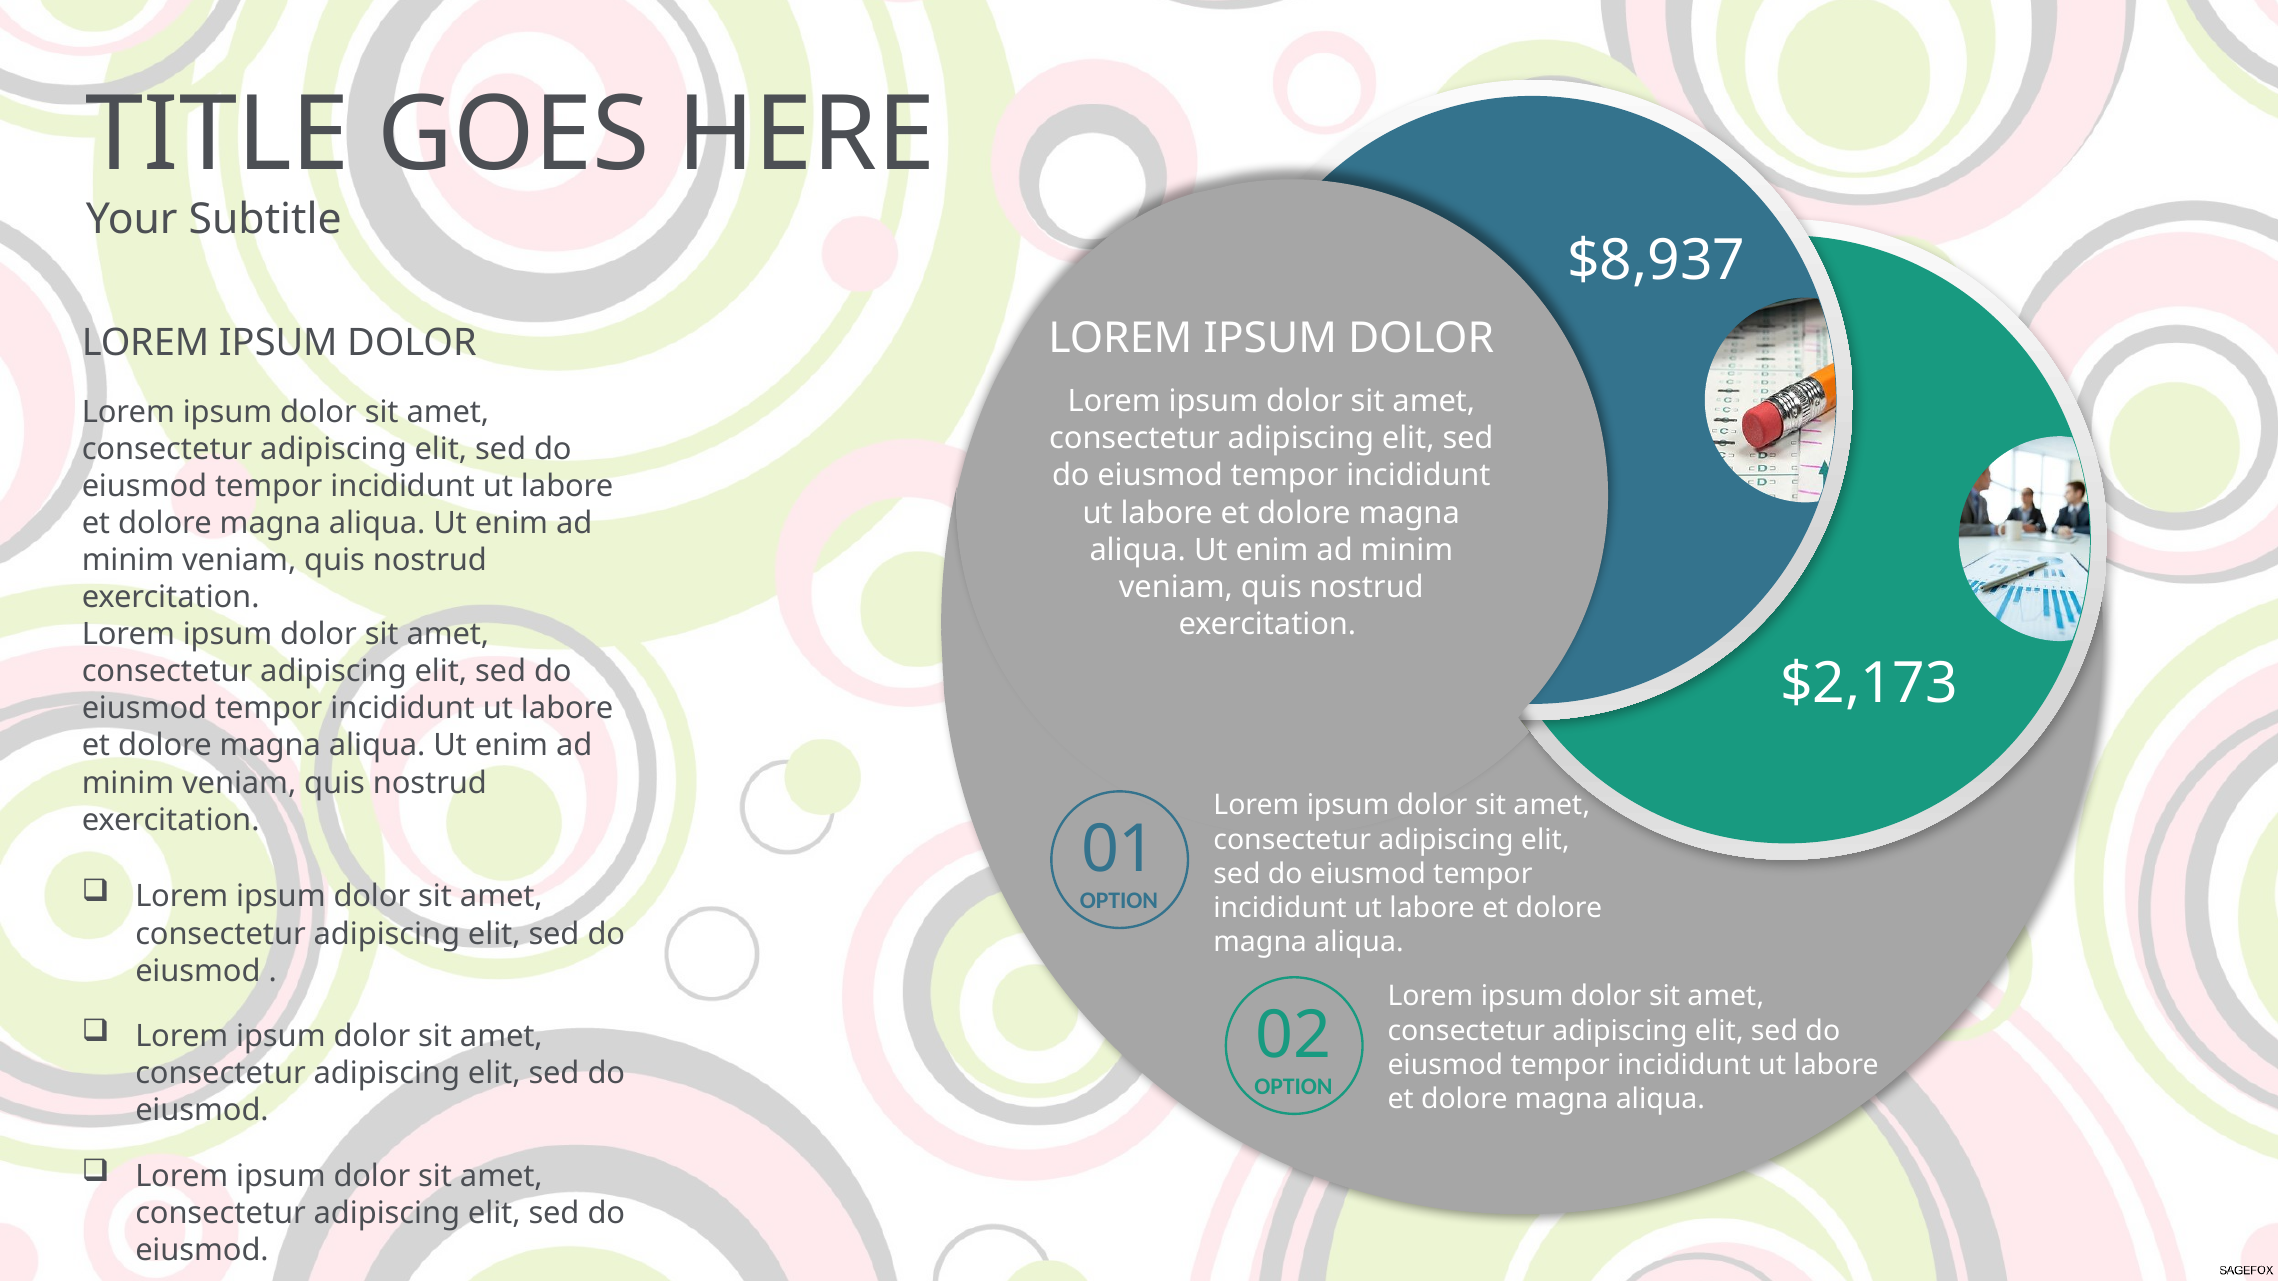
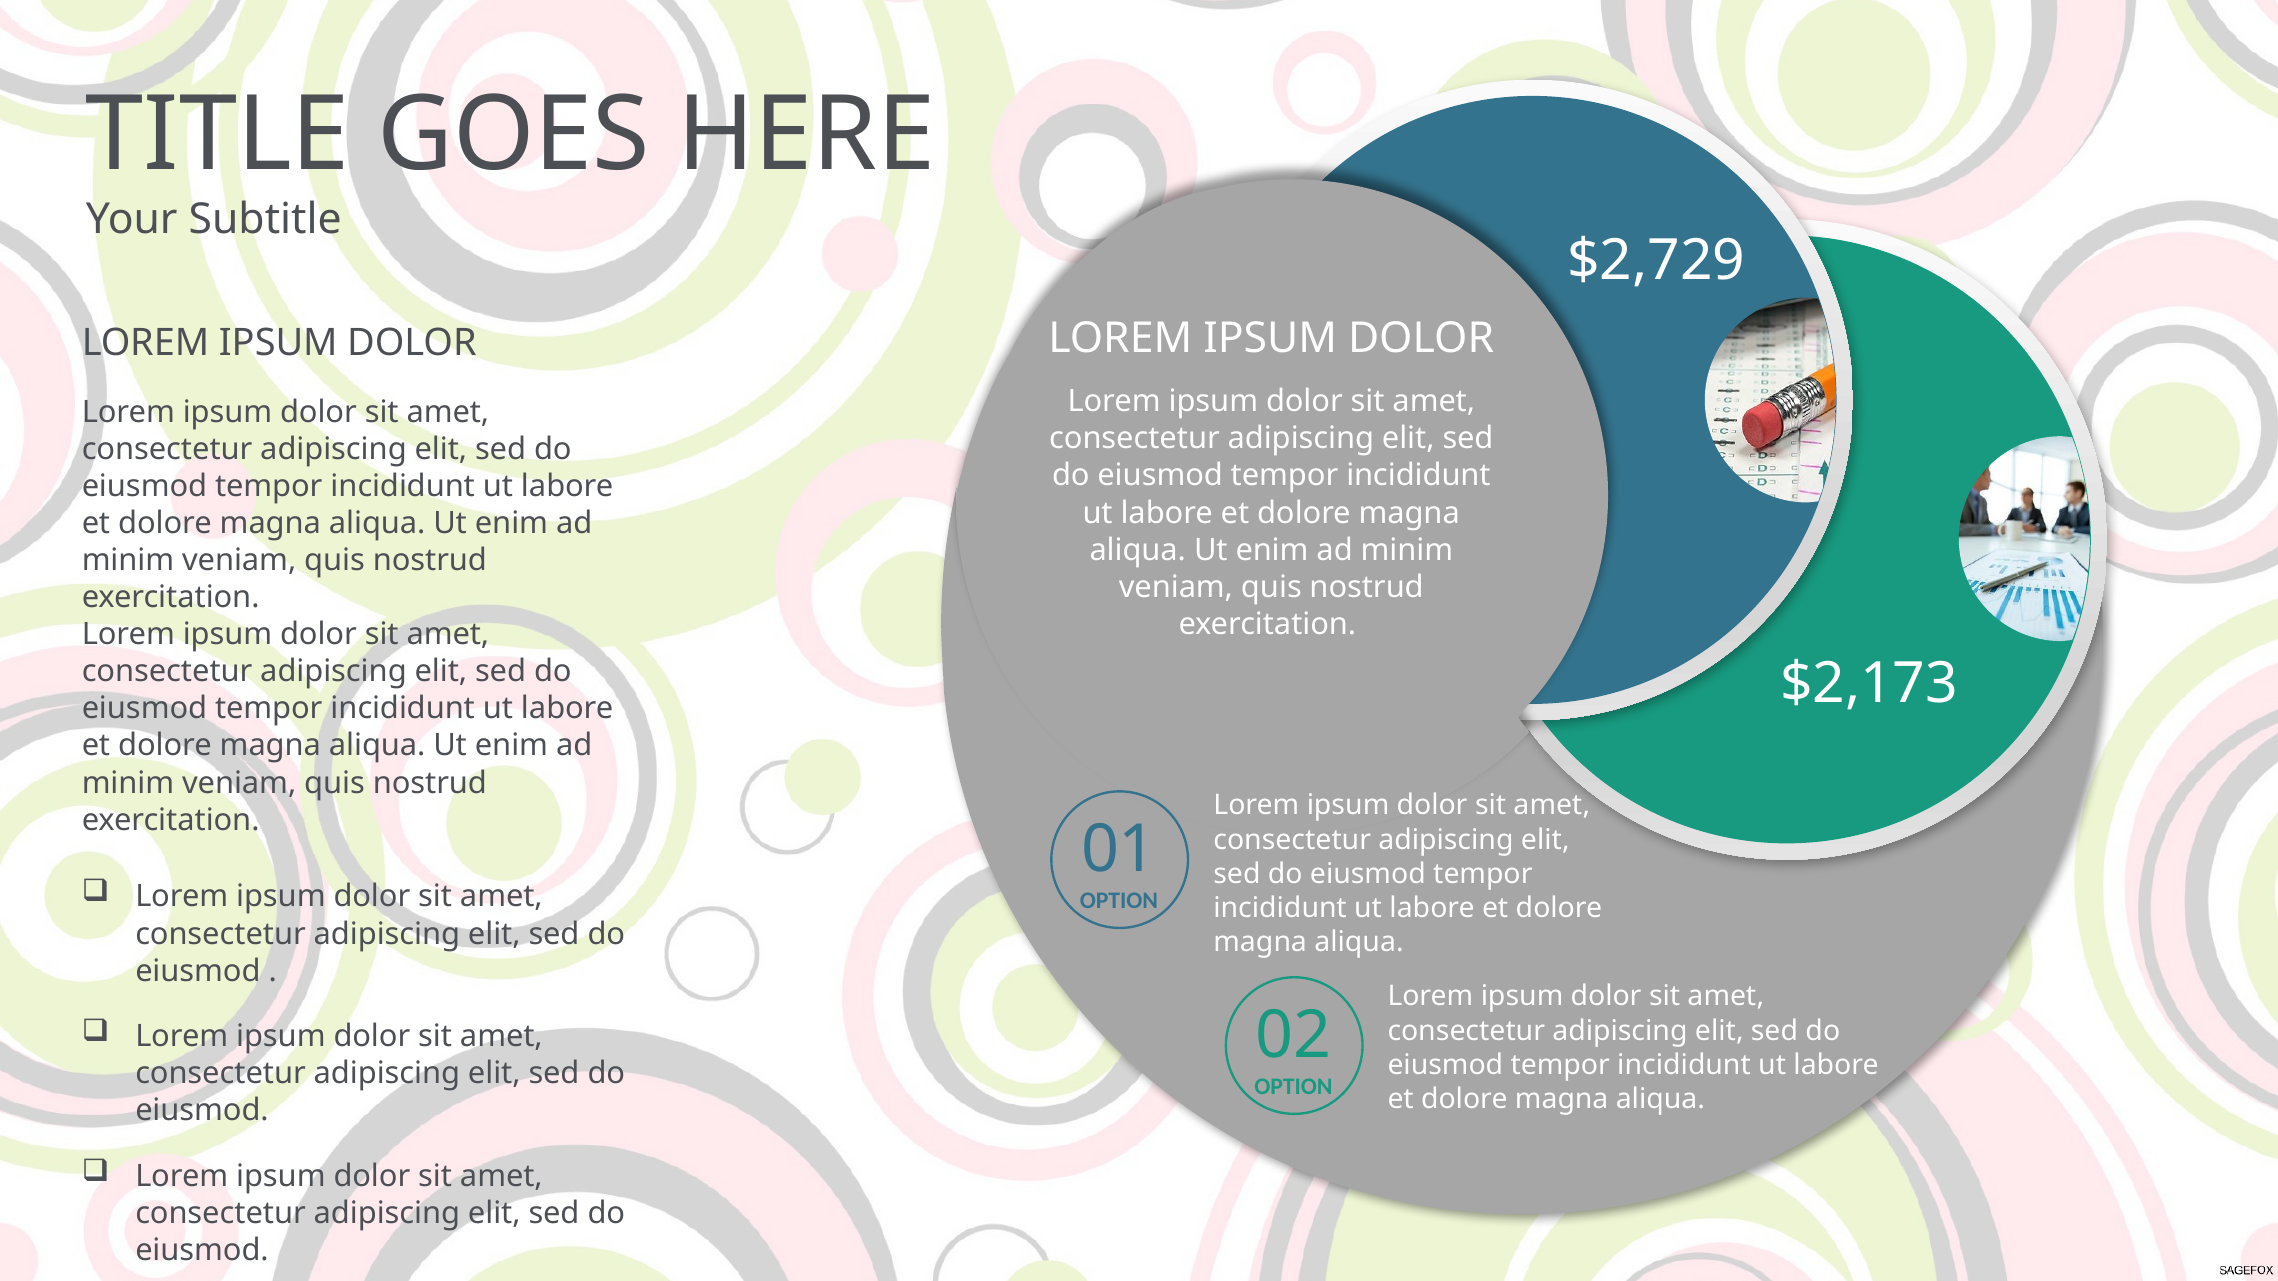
$8,937: $8,937 -> $2,729 (1656, 261)
